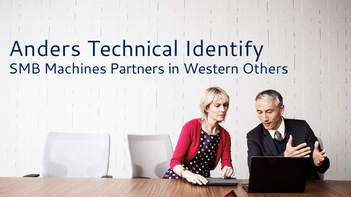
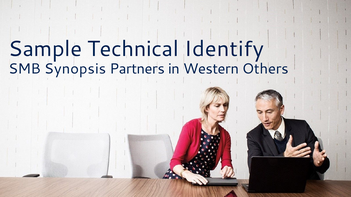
Anders: Anders -> Sample (45, 49)
Machines: Machines -> Synopsis (75, 69)
